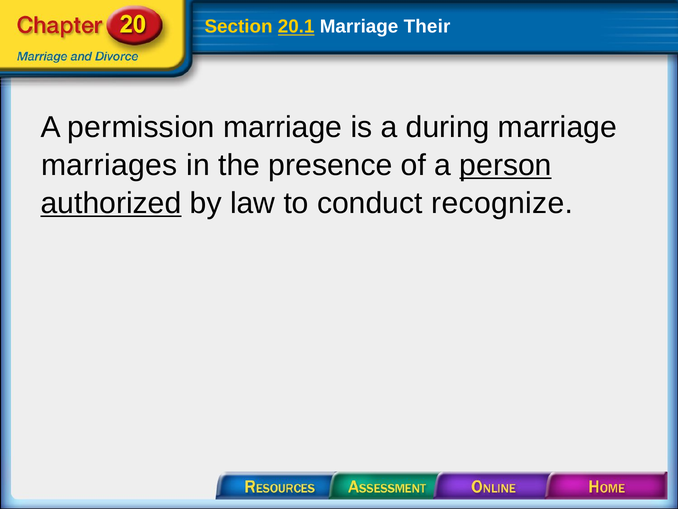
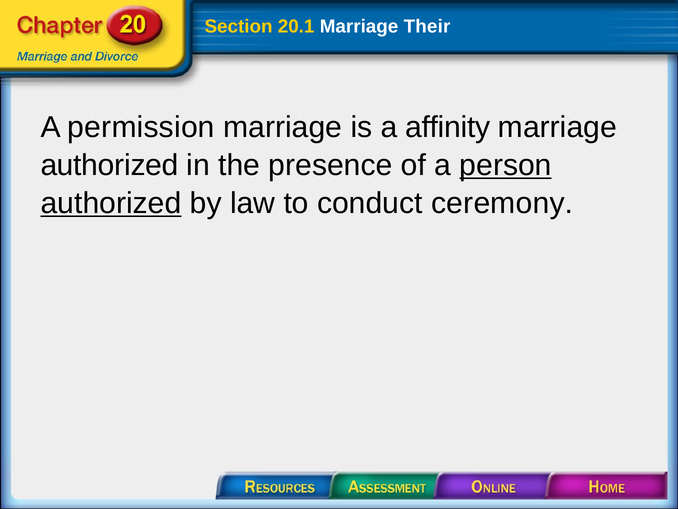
20.1 underline: present -> none (296, 27)
during: during -> affinity (448, 127)
marriages: marriages -> authorized (109, 165)
recognize: recognize -> ceremony (502, 203)
